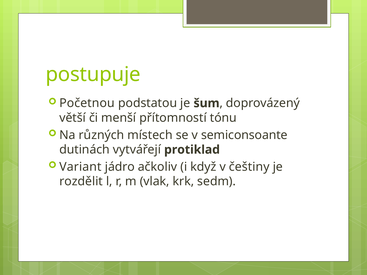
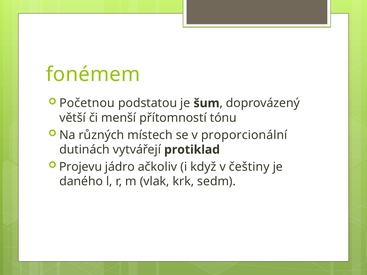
postupuje: postupuje -> fonémem (93, 74)
semiconsoante: semiconsoante -> proporcionální (244, 135)
Variant: Variant -> Projevu (81, 167)
rozdělit: rozdělit -> daného (81, 182)
